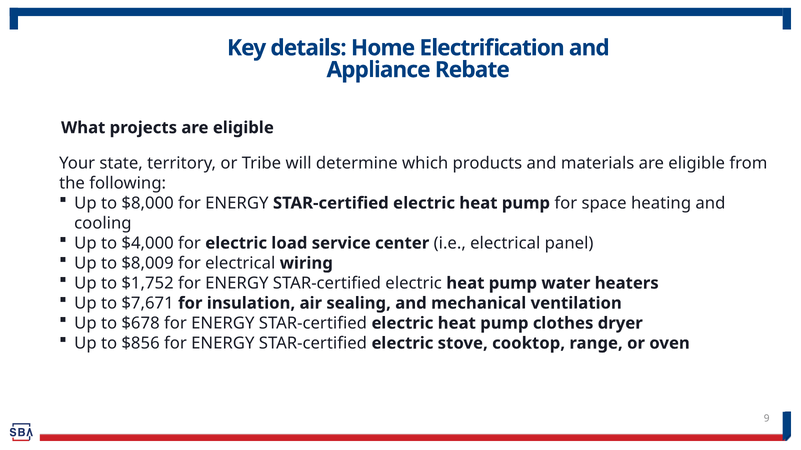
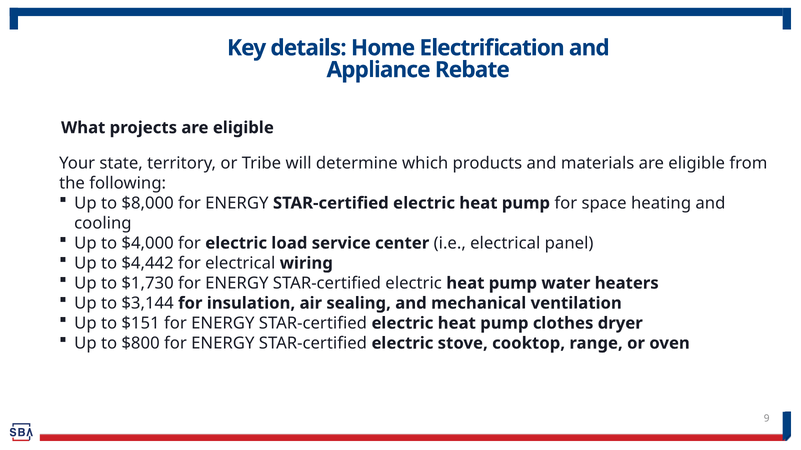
$8,009: $8,009 -> $4,442 (148, 263)
$1,752: $1,752 -> $1,730 (148, 283)
$7,671: $7,671 -> $3,144 (148, 304)
$678: $678 -> $151 (141, 324)
$856: $856 -> $800 (141, 344)
